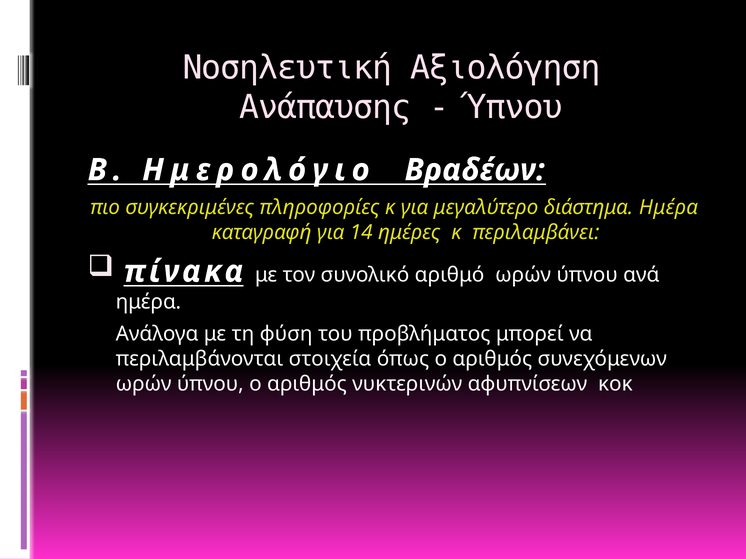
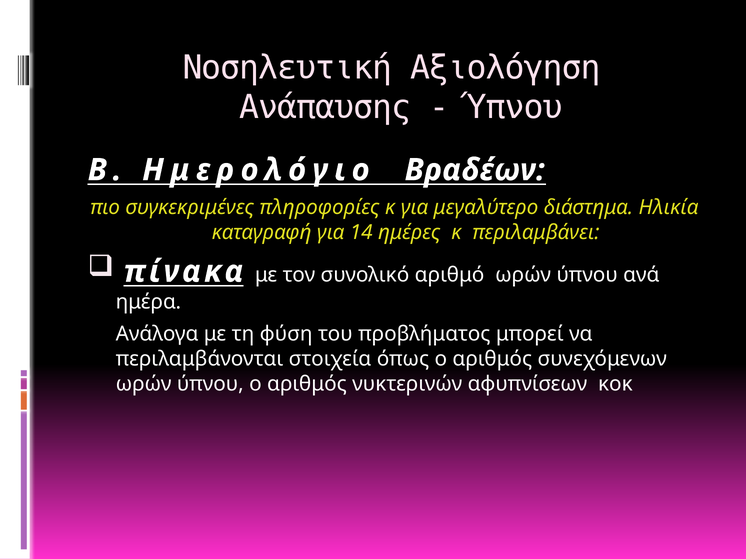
διάστημα Ημέρα: Ημέρα -> Ηλικία (669, 208)
